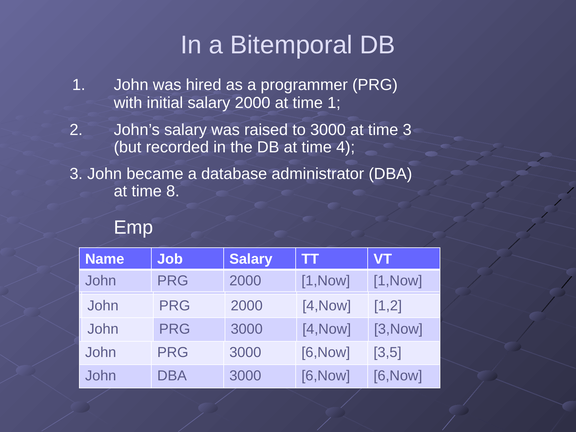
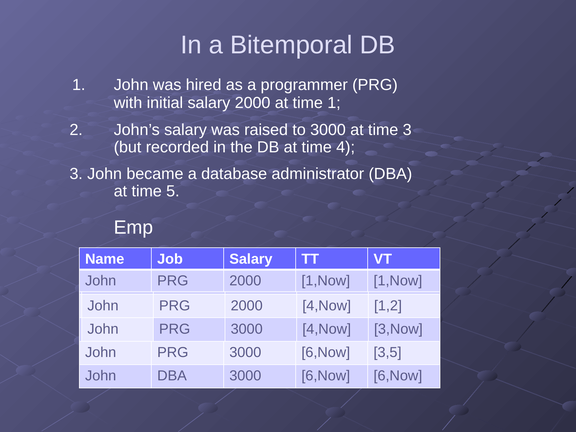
8: 8 -> 5 (173, 191)
